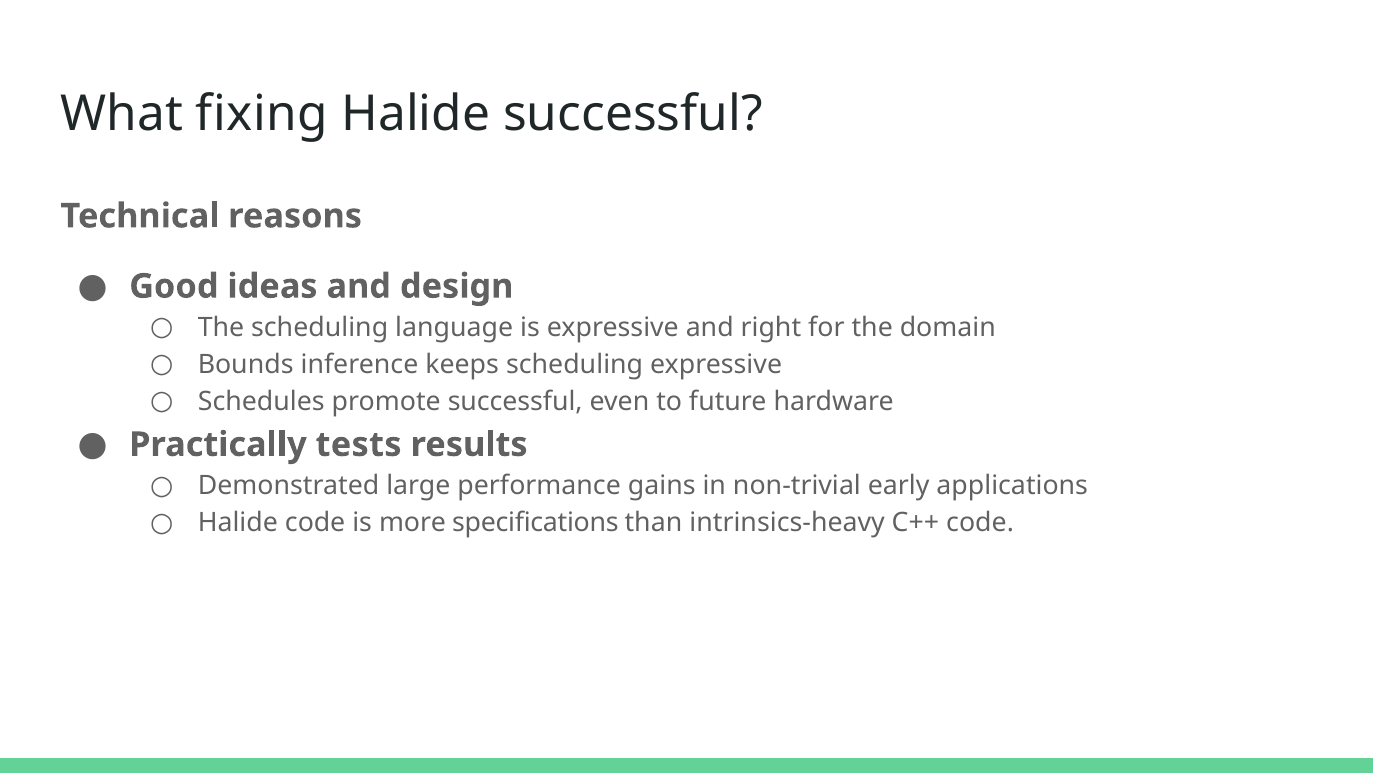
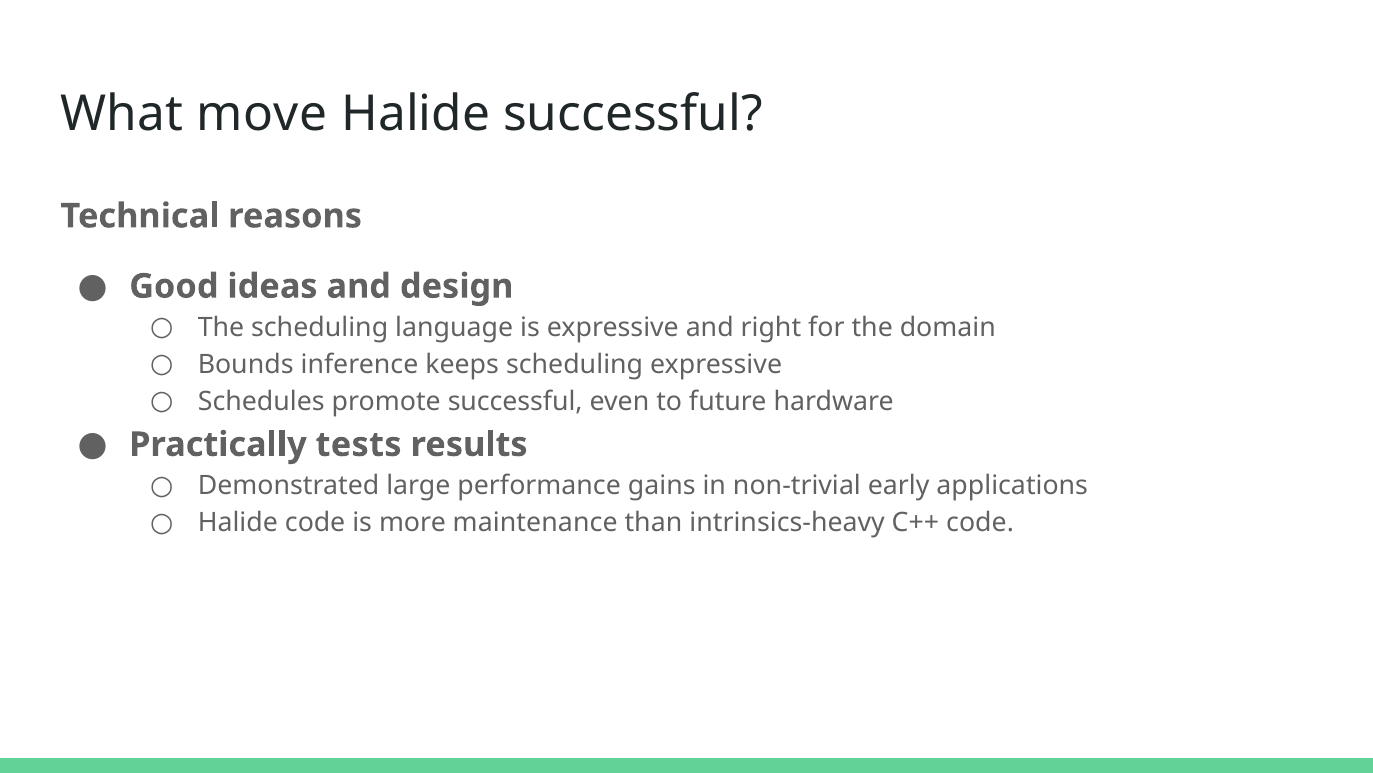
fixing: fixing -> move (262, 114)
specifications: specifications -> maintenance (535, 522)
